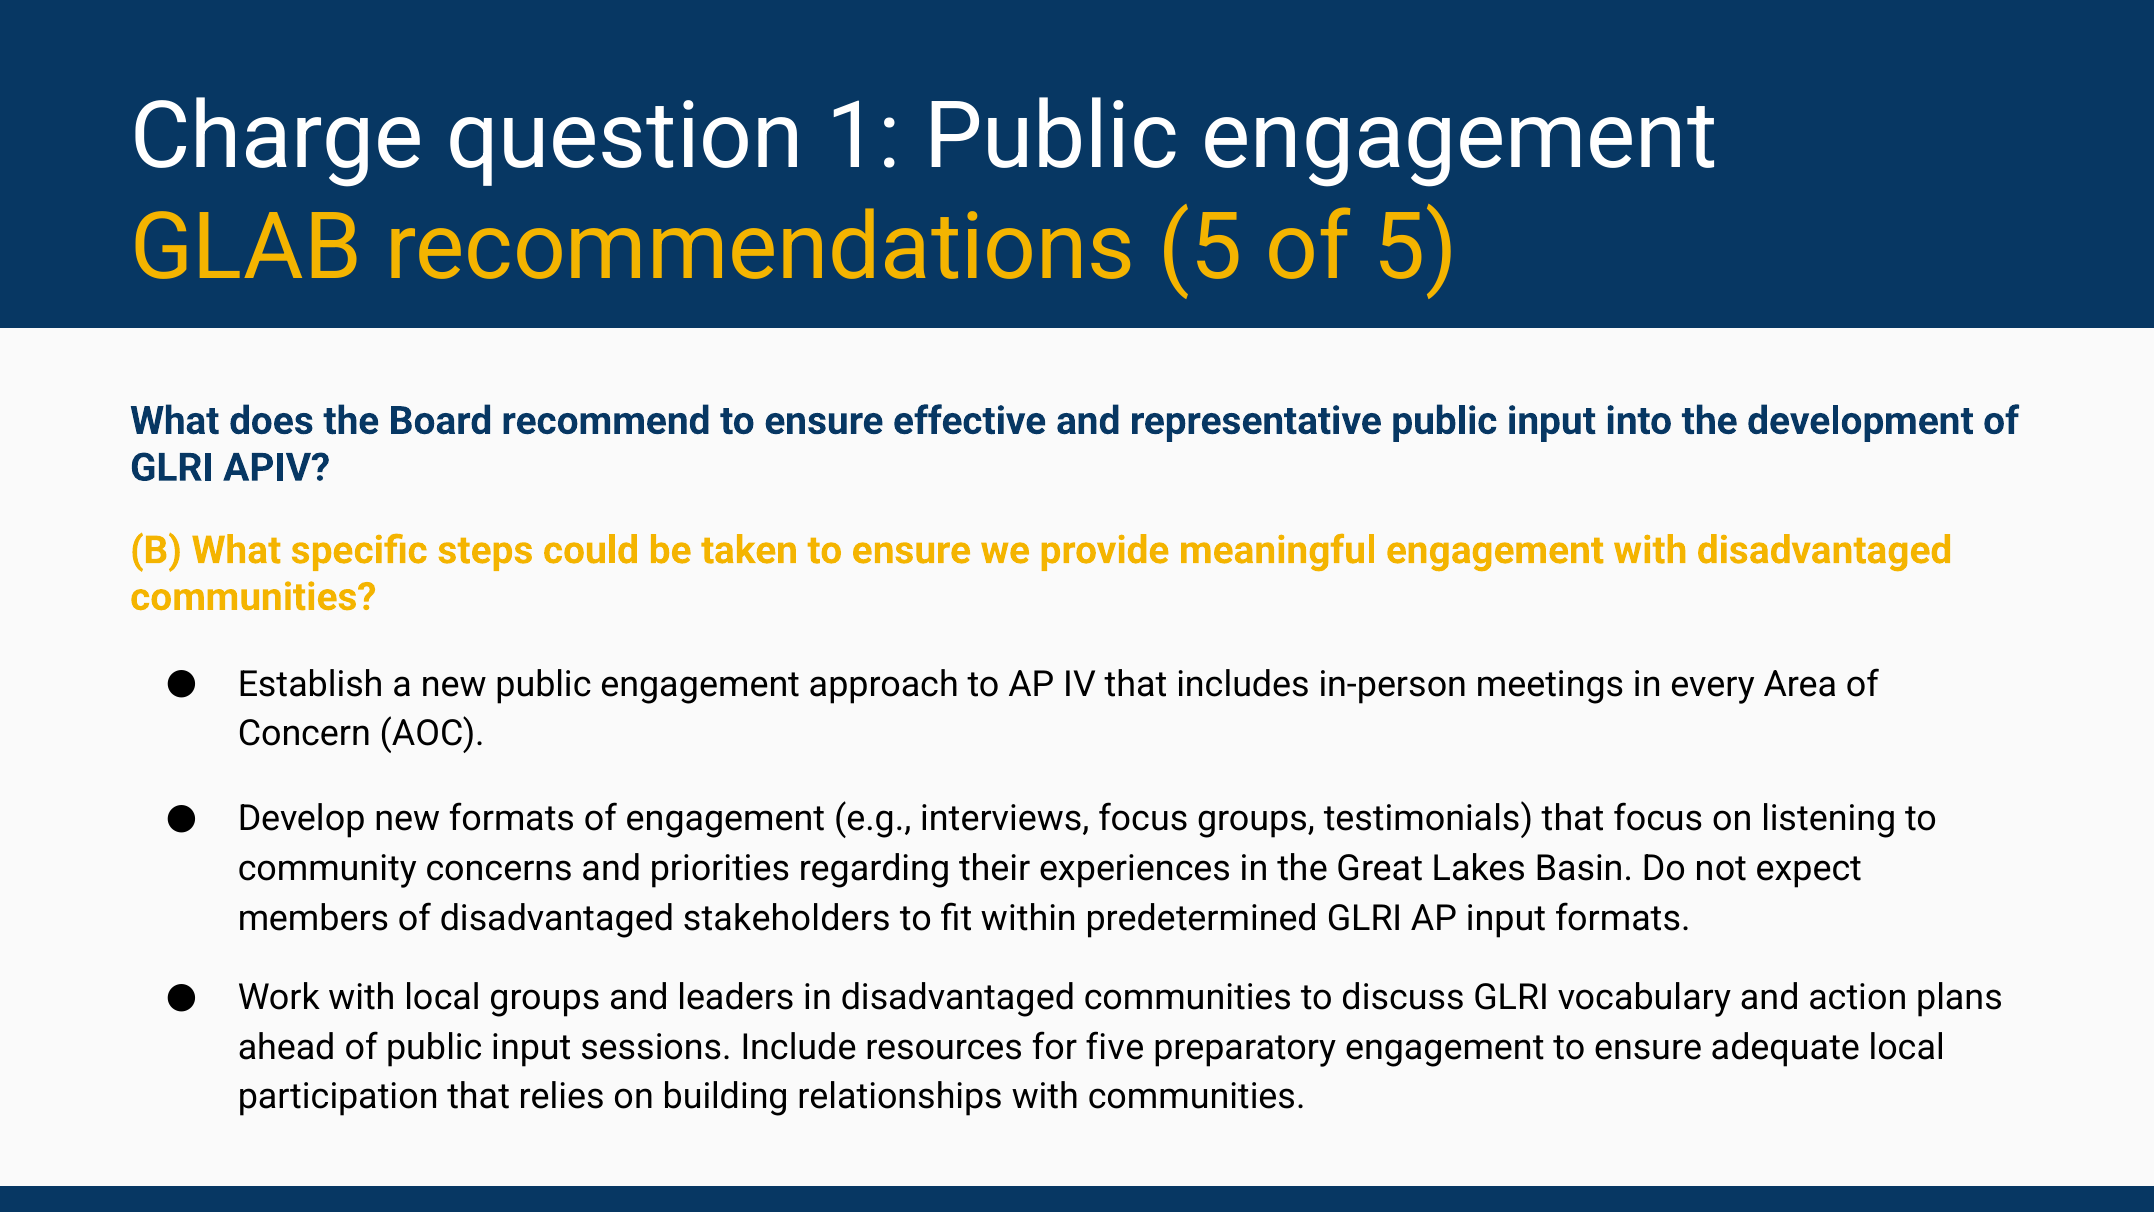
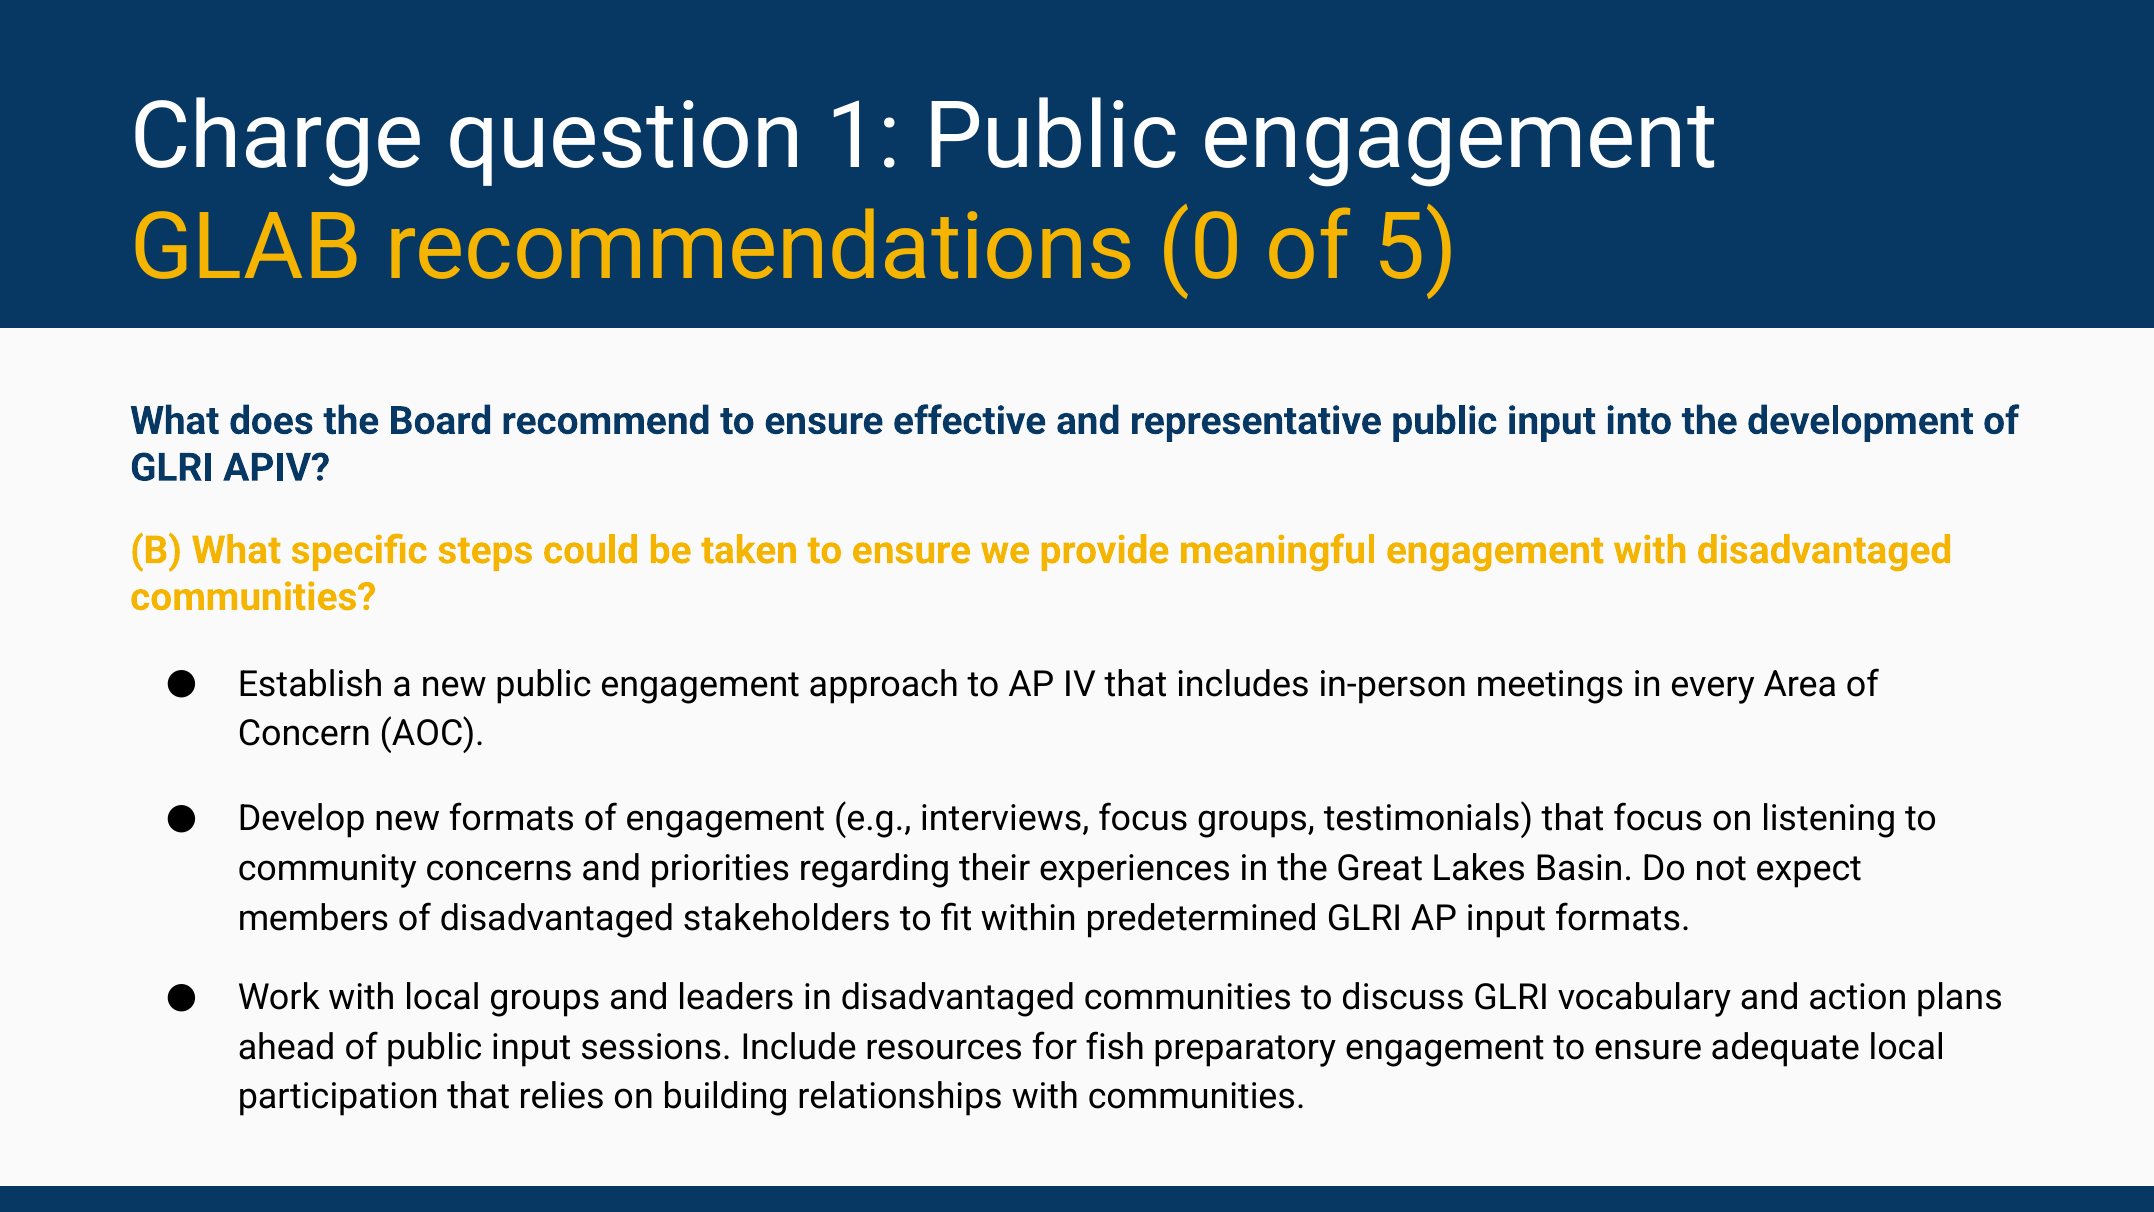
recommendations 5: 5 -> 0 (1200, 248)
five: five -> fish (1115, 1047)
